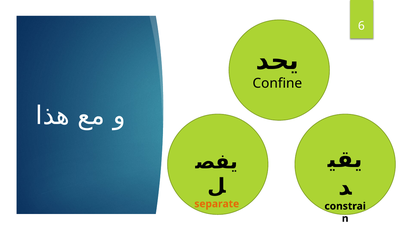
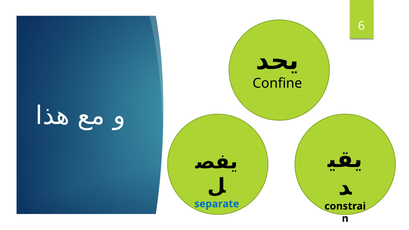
separate colour: orange -> blue (217, 204)
